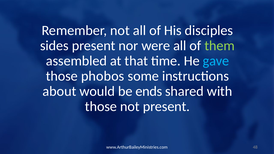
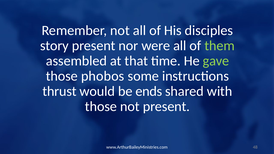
sides: sides -> story (54, 46)
gave colour: light blue -> light green (216, 61)
about: about -> thrust (59, 91)
